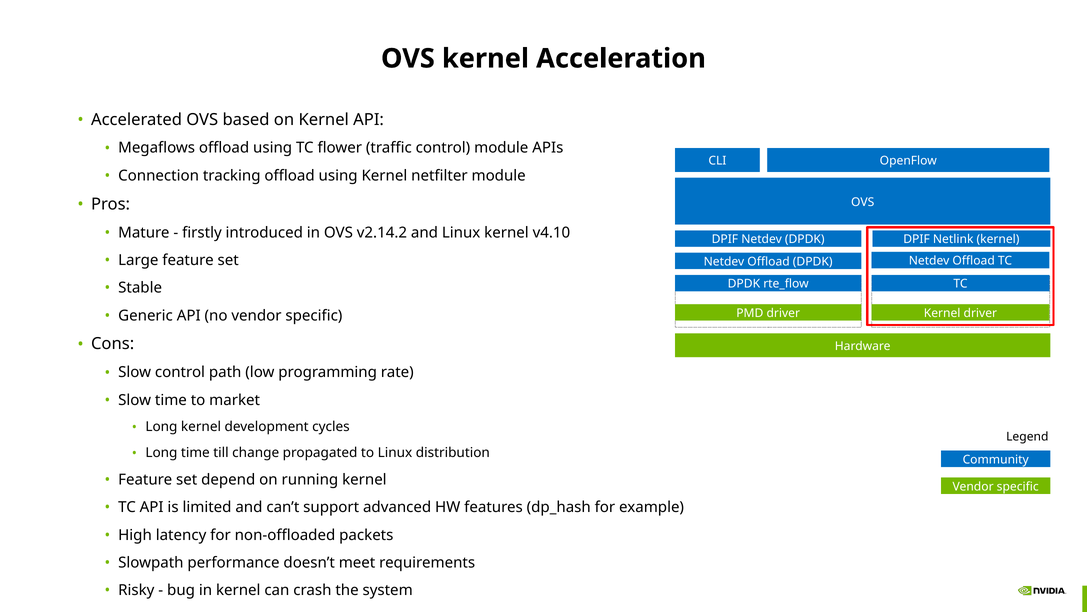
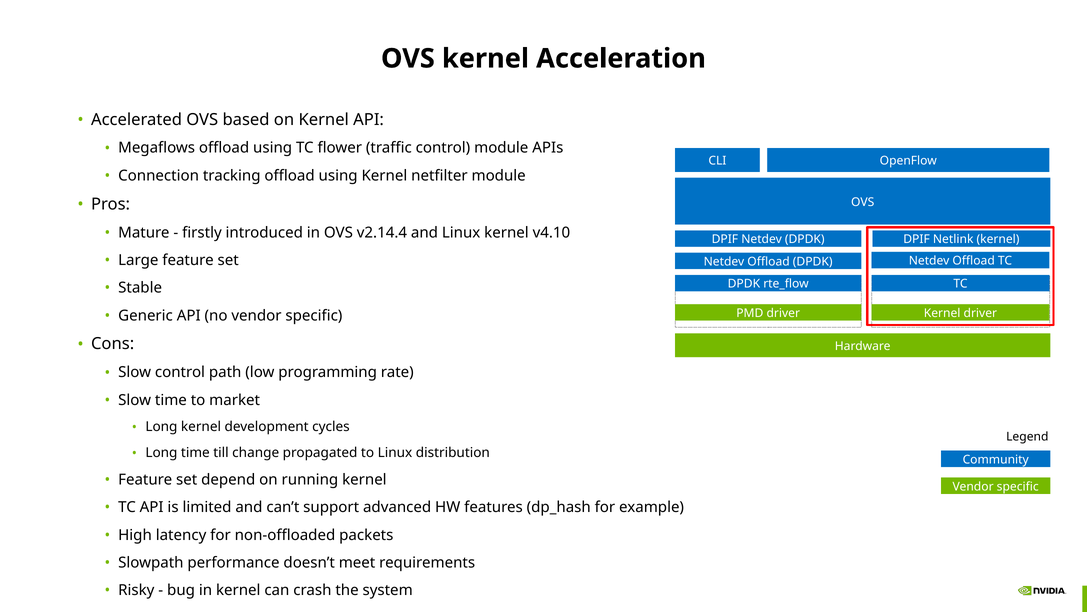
v2.14.2: v2.14.2 -> v2.14.4 (382, 232)
